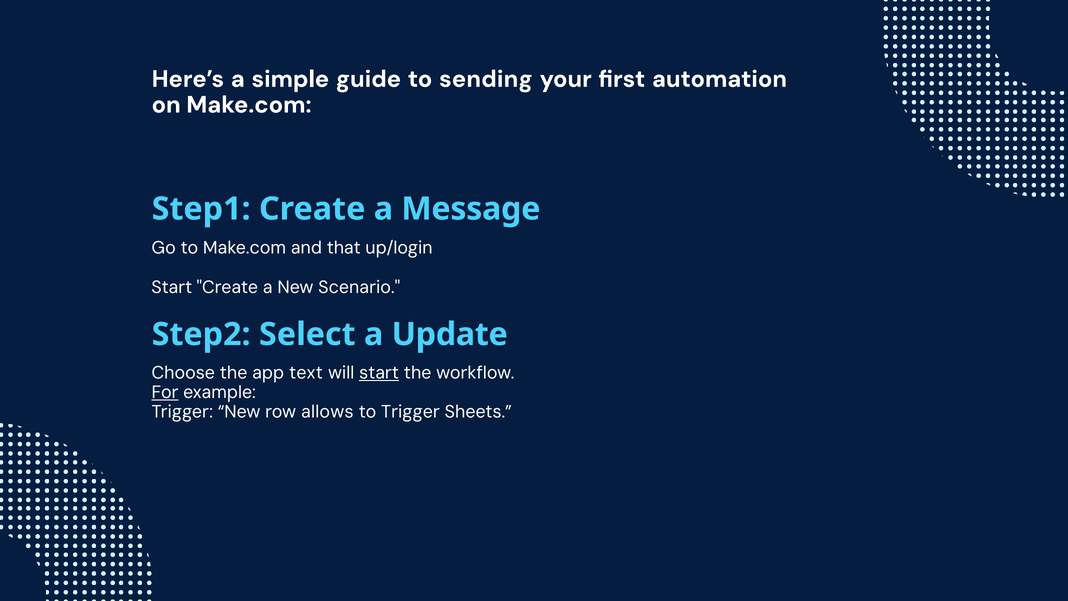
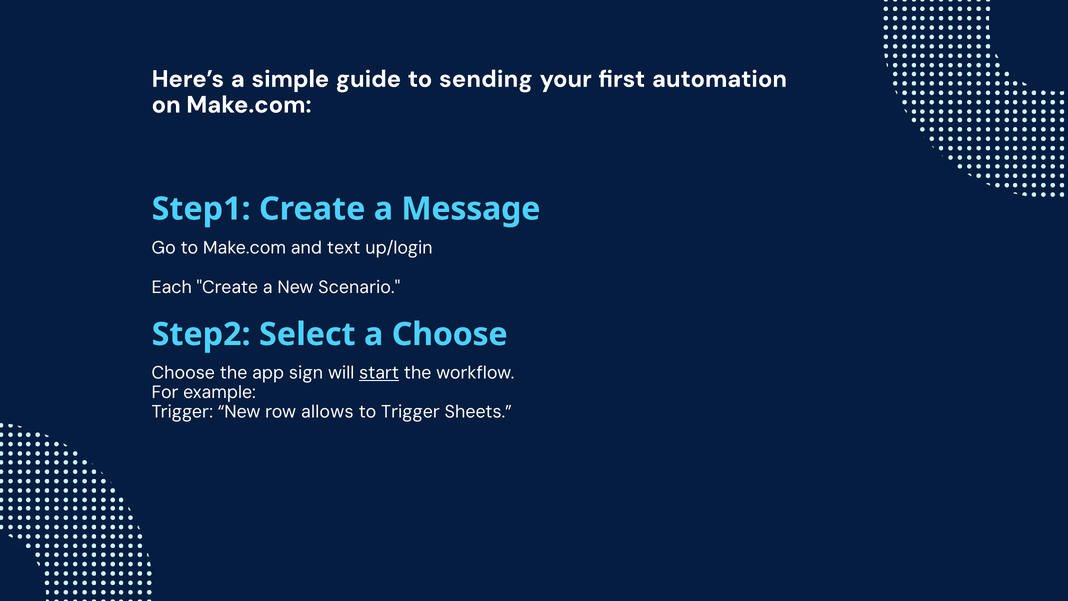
that: that -> text (344, 248)
Start: Start -> Each (172, 287)
a Update: Update -> Choose (450, 334)
text: text -> sign (306, 373)
For underline: present -> none (165, 392)
